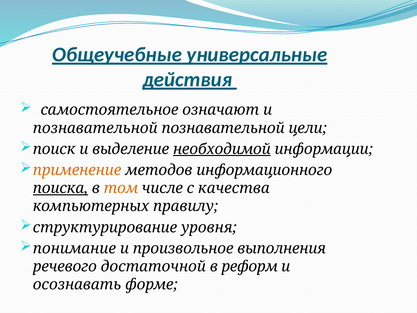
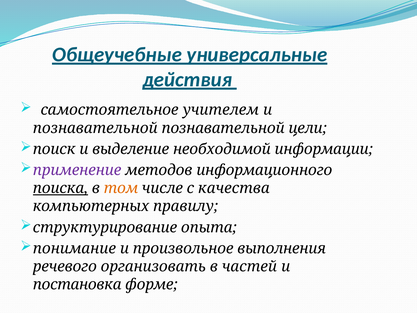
означают: означают -> учителем (221, 110)
необходимой underline: present -> none (222, 149)
применение colour: orange -> purple (77, 170)
уровня: уровня -> опыта (209, 227)
достаточной: достаточной -> организовать (153, 266)
реформ: реформ -> частей (250, 266)
осознавать: осознавать -> постановка (77, 284)
